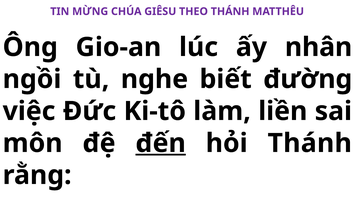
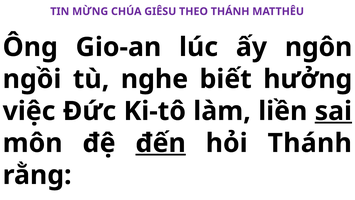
nhân: nhân -> ngôn (319, 47)
đường: đường -> hưởng (308, 79)
sai underline: none -> present (333, 111)
